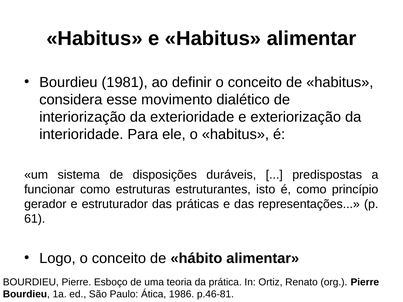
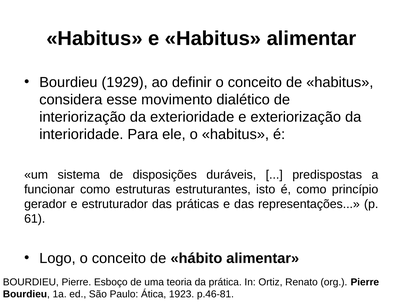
1981: 1981 -> 1929 (125, 82)
1986: 1986 -> 1923 (182, 295)
